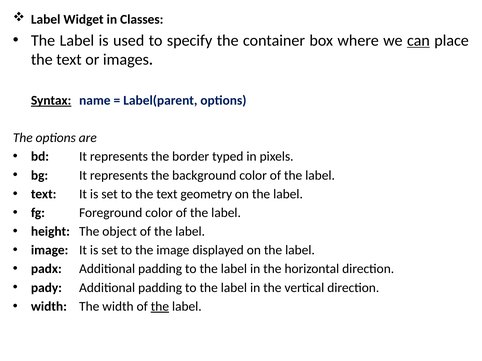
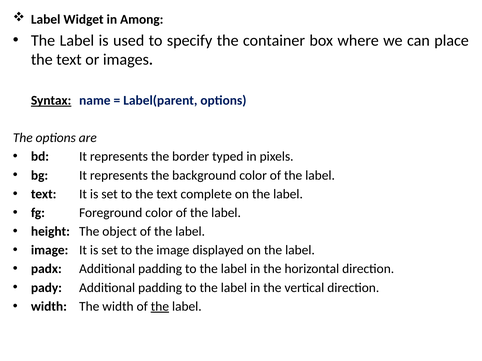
Classes: Classes -> Among (142, 19)
can underline: present -> none (418, 40)
geometry: geometry -> complete (206, 194)
